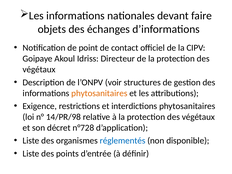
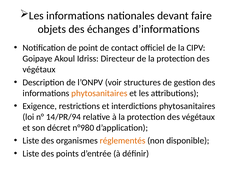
14/PR/98: 14/PR/98 -> 14/PR/94 (63, 117)
n°728: n°728 -> n°980 (83, 128)
réglementés colour: blue -> orange (123, 141)
